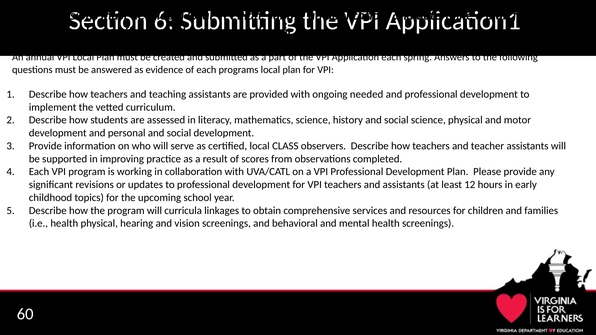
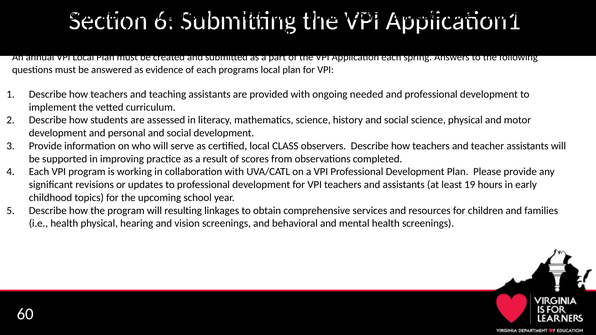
12: 12 -> 19 (470, 185)
curricula: curricula -> resulting (183, 211)
